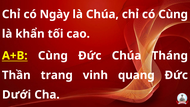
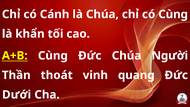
Ngày: Ngày -> Cánh (55, 14)
Tháng: Tháng -> Người (170, 56)
trang: trang -> thoát (57, 75)
